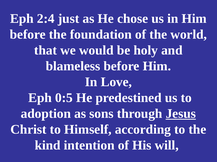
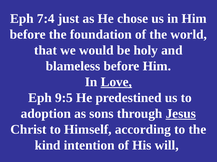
2:4: 2:4 -> 7:4 (46, 19)
Love underline: none -> present (116, 82)
0:5: 0:5 -> 9:5 (64, 98)
